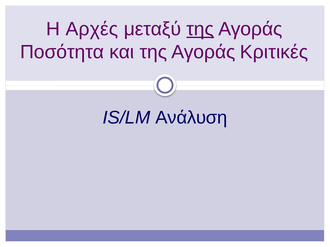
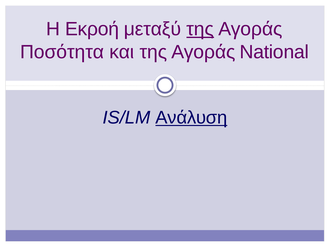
Αρχές: Αρχές -> Εκροή (92, 29)
Κριτικές: Κριτικές -> National (274, 52)
Ανάλυση underline: none -> present (191, 118)
